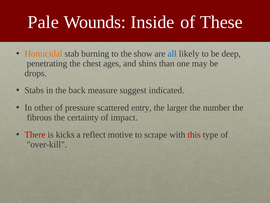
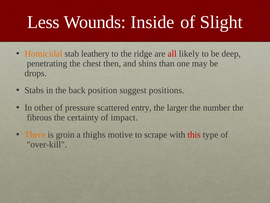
Pale: Pale -> Less (43, 22)
These: These -> Slight (221, 22)
burning: burning -> leathery (95, 54)
show: show -> ridge (143, 54)
all colour: blue -> red (172, 54)
ages: ages -> then (112, 63)
measure: measure -> position (103, 90)
indicated: indicated -> positions (167, 90)
There colour: red -> orange (35, 134)
kicks: kicks -> groin (65, 134)
reflect: reflect -> thighs (94, 134)
